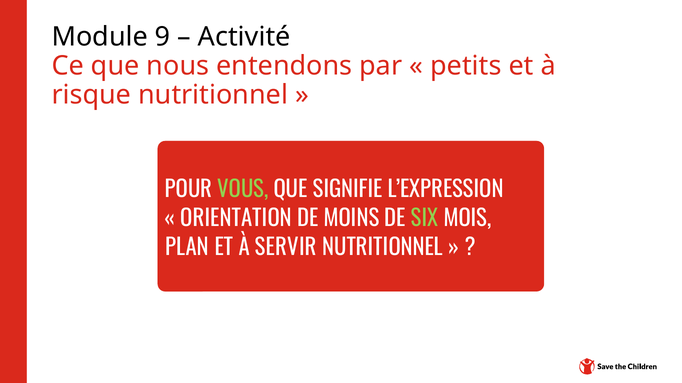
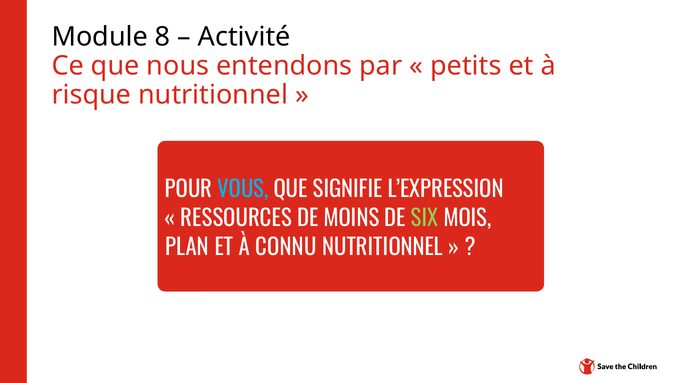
9: 9 -> 8 (163, 37)
VOUS colour: light green -> light blue (243, 190)
ORIENTATION: ORIENTATION -> RESSOURCES (236, 219)
SERVIR: SERVIR -> CONNU (286, 248)
